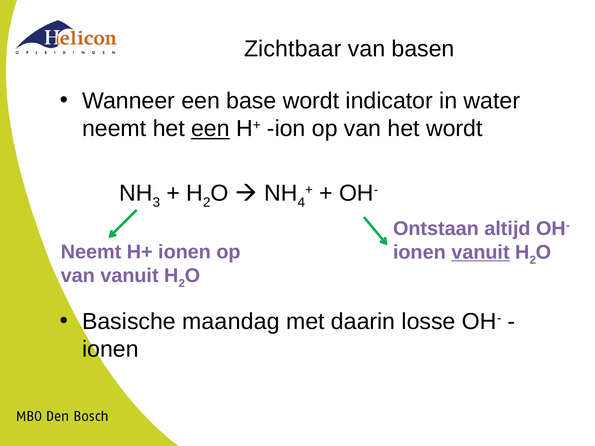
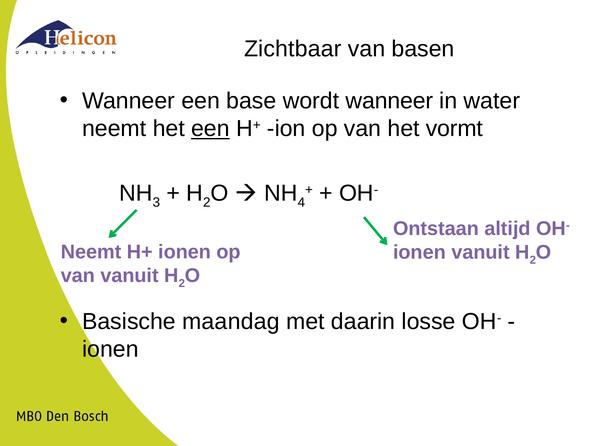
wordt indicator: indicator -> wanneer (389, 101)
het wordt: wordt -> vormt (454, 129)
vanuit underline: present -> none (481, 252)
